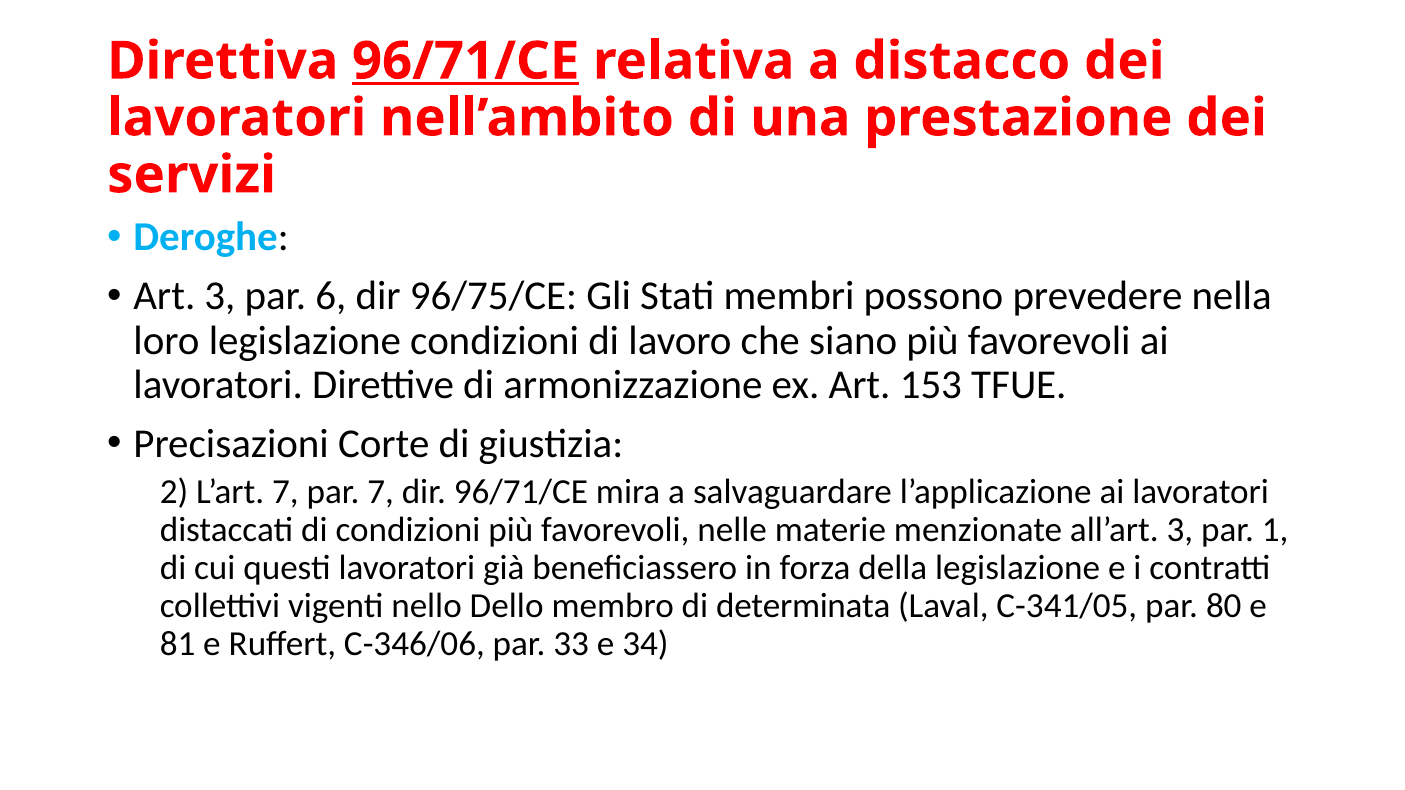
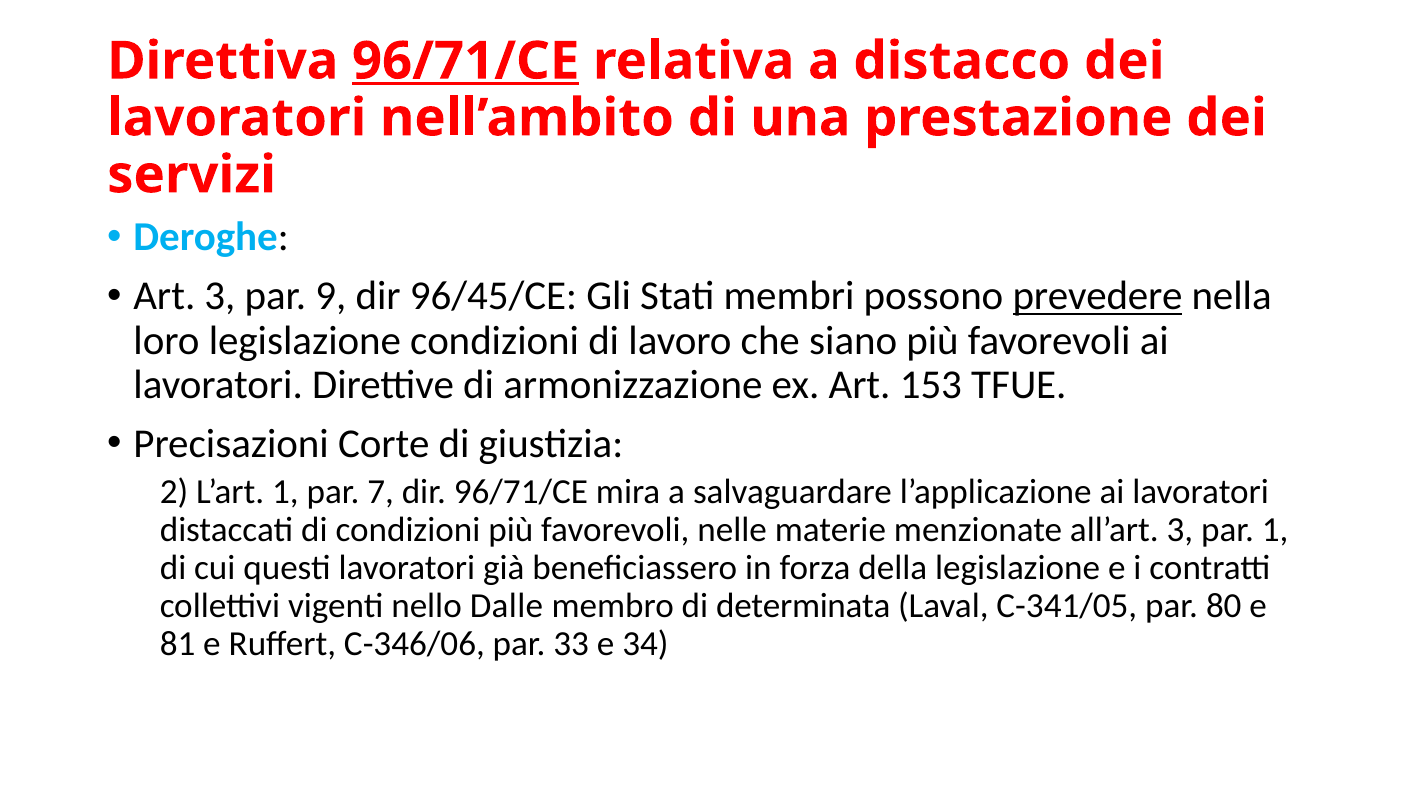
6: 6 -> 9 (331, 296)
96/75/CE: 96/75/CE -> 96/45/CE (494, 296)
prevedere underline: none -> present (1098, 296)
L’art 7: 7 -> 1 (285, 492)
Dello: Dello -> Dalle (506, 606)
